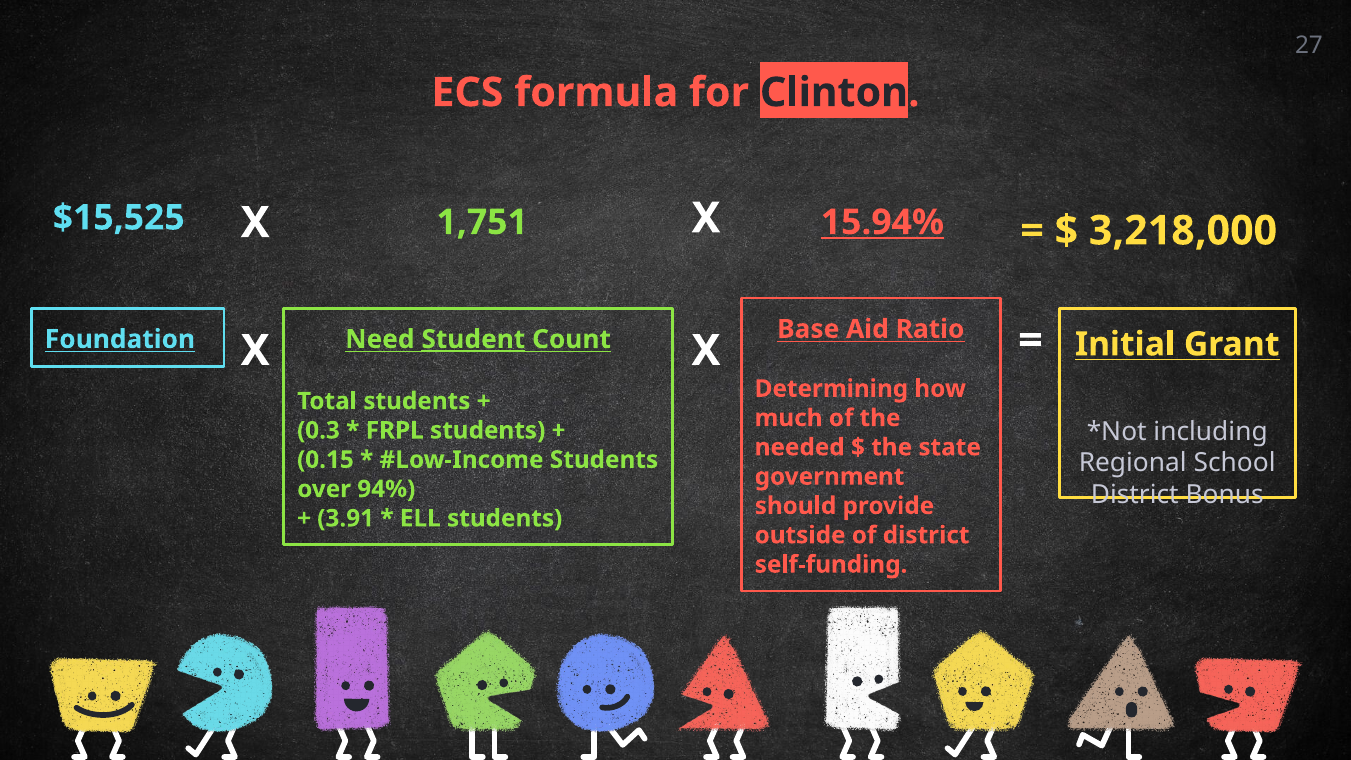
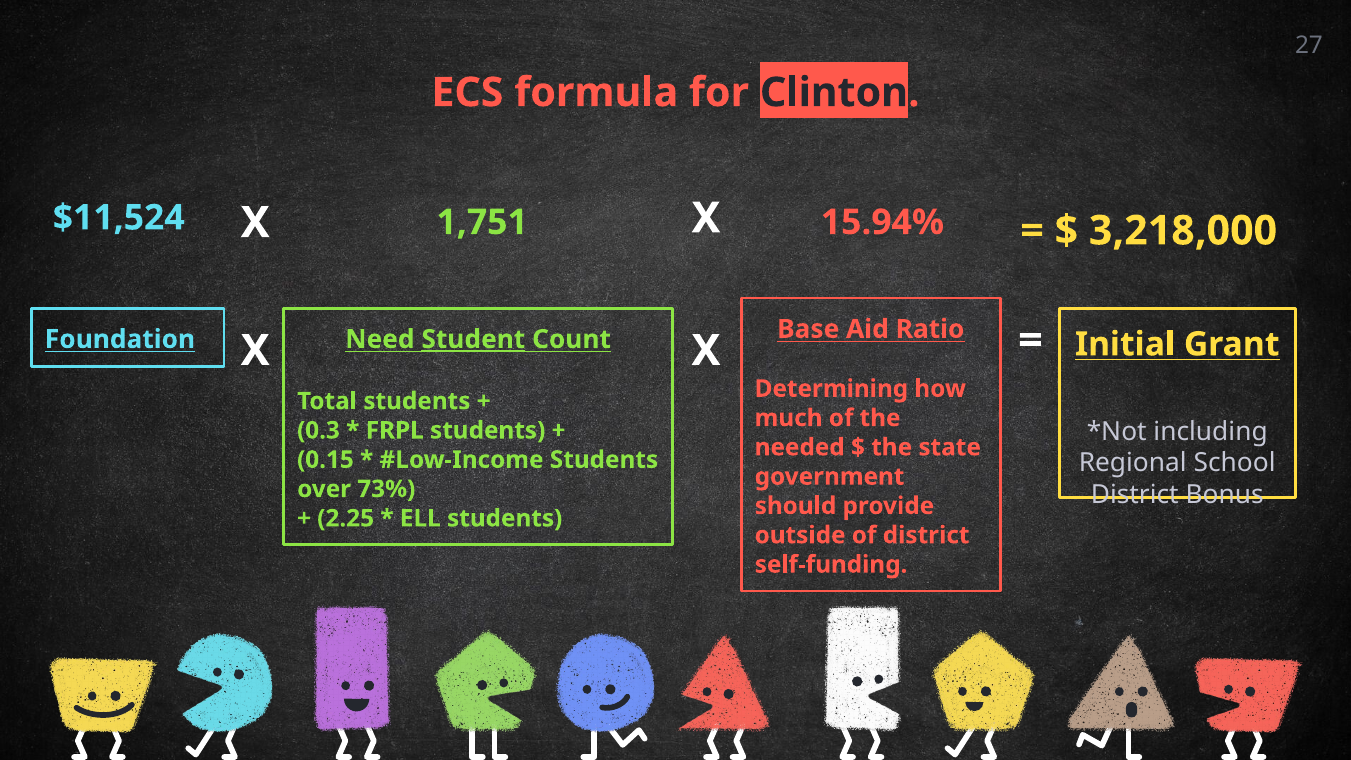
$15,525: $15,525 -> $11,524 (119, 218)
15.94% underline: present -> none (882, 222)
94%: 94% -> 73% (386, 489)
3.91: 3.91 -> 2.25 (346, 518)
